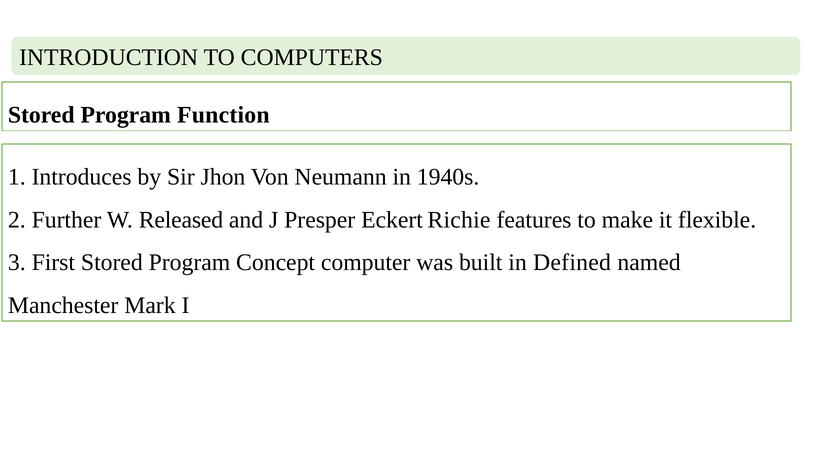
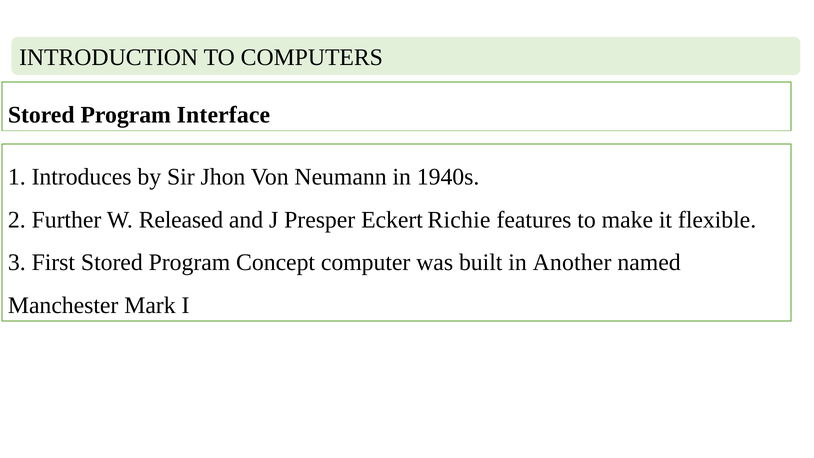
Function: Function -> Interface (223, 115)
Defined: Defined -> Another (572, 263)
